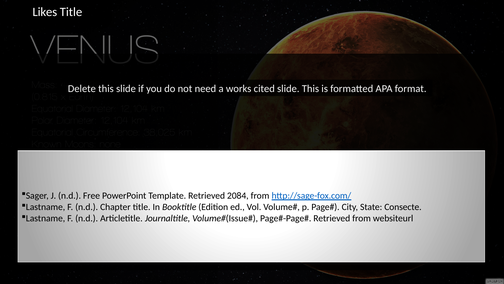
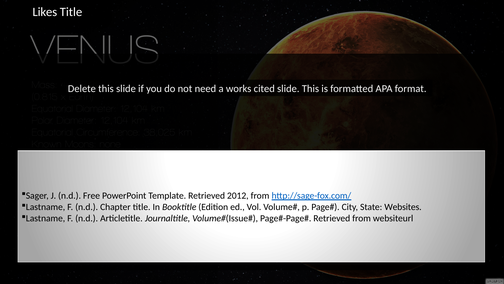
2084: 2084 -> 2012 (238, 195)
Consecte: Consecte -> Websites (403, 207)
